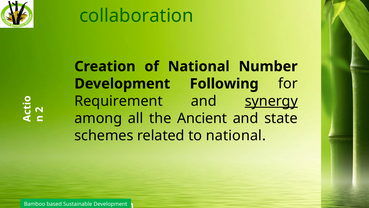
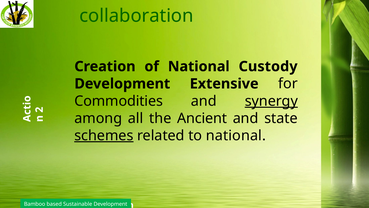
Number: Number -> Custody (268, 66)
Following: Following -> Extensive (224, 84)
Requirement: Requirement -> Commodities (119, 101)
schemes underline: none -> present (104, 135)
